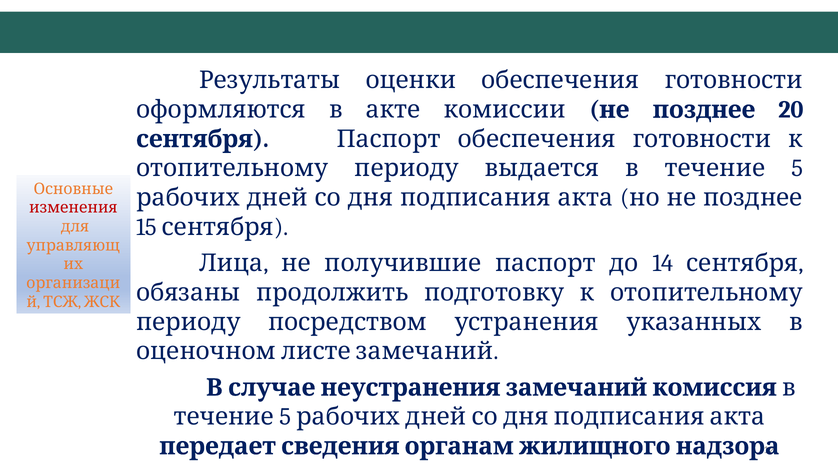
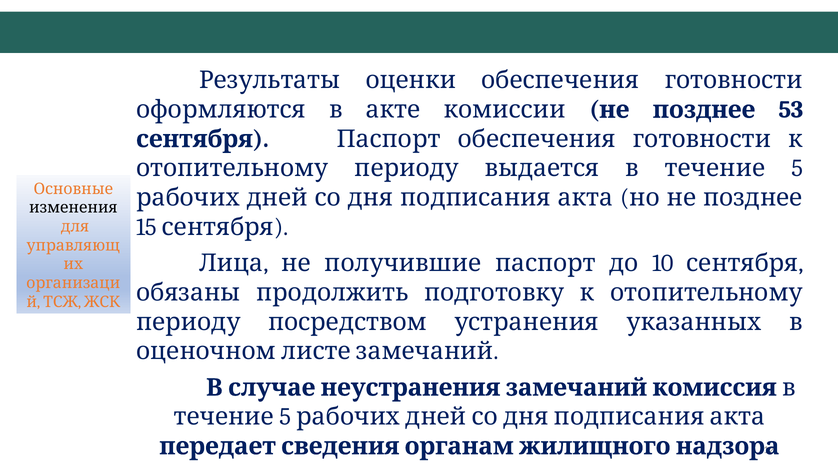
20: 20 -> 53 (791, 110)
изменения colour: red -> black (73, 208)
14: 14 -> 10 (663, 264)
